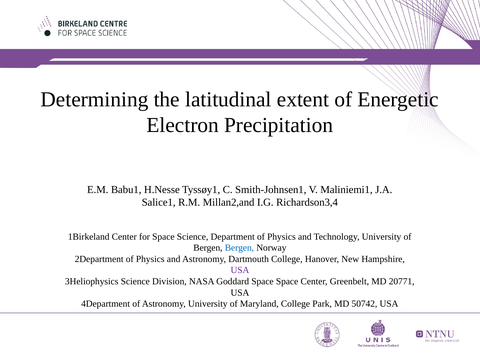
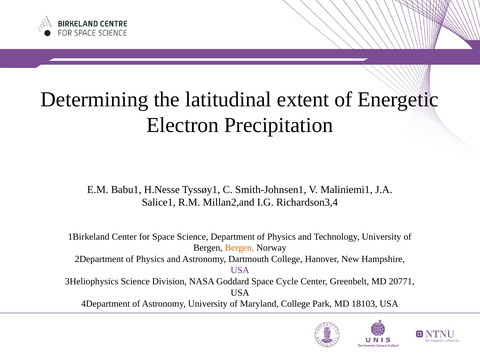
Bergen colour: blue -> orange (239, 248)
Space Space: Space -> Cycle (287, 281)
50742: 50742 -> 18103 (364, 304)
